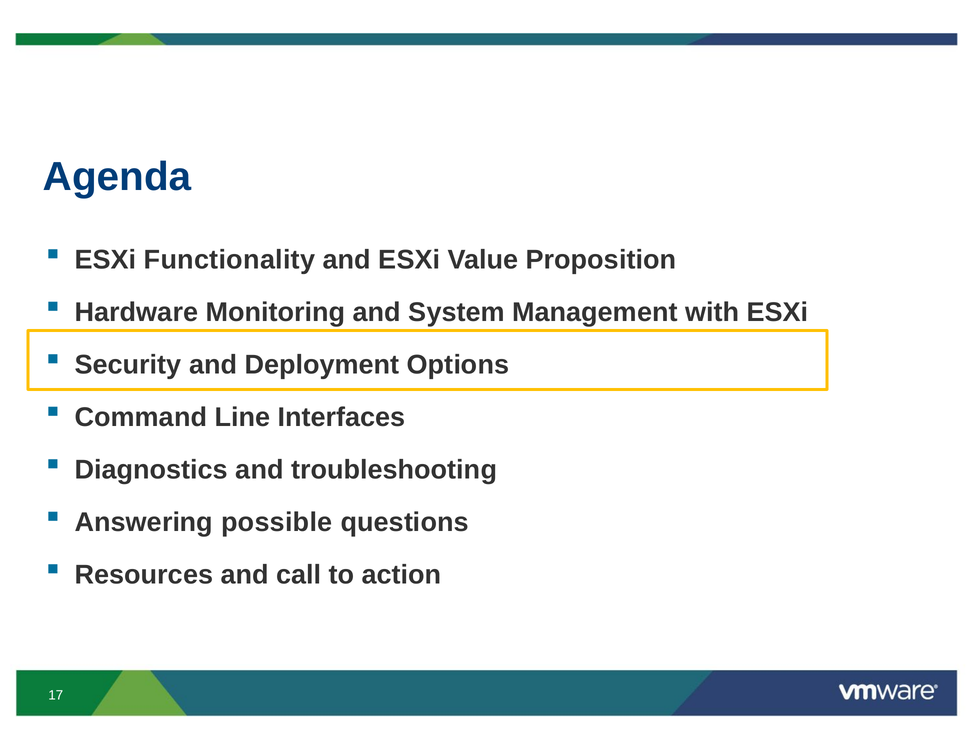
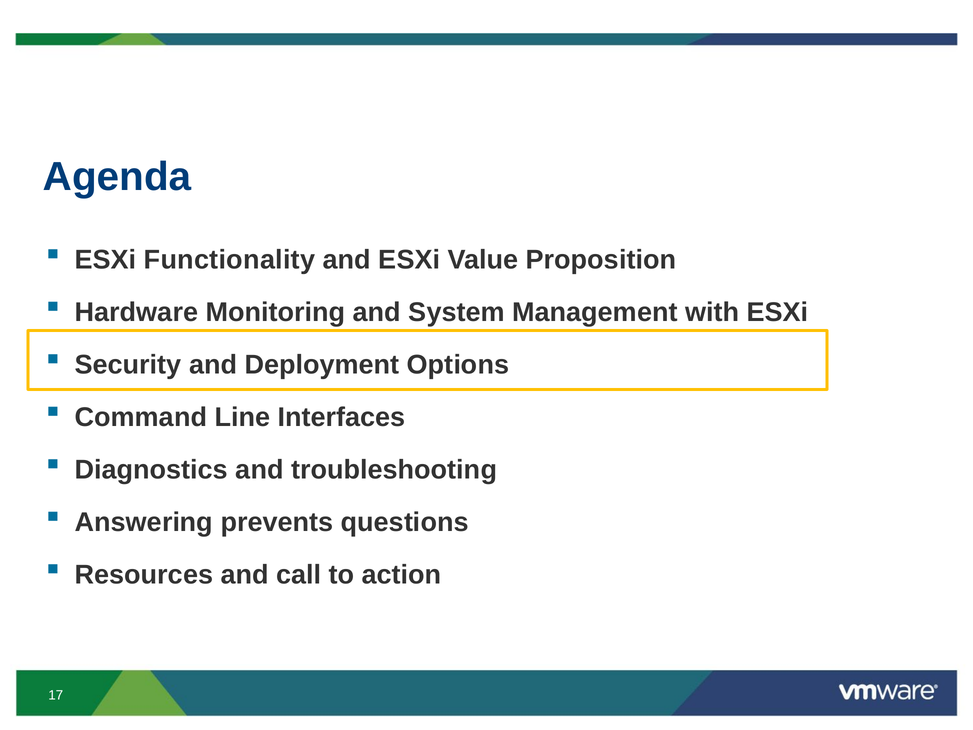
possible: possible -> prevents (277, 522)
